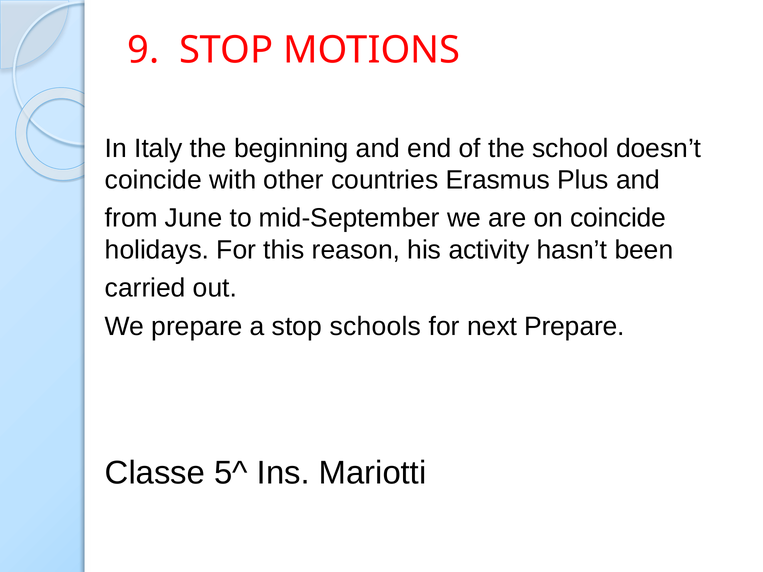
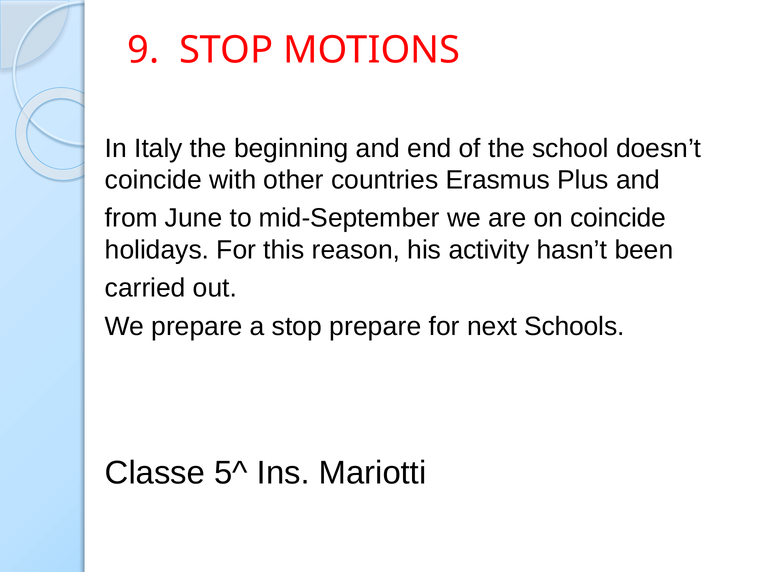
stop schools: schools -> prepare (375, 326)
next Prepare: Prepare -> Schools (574, 326)
